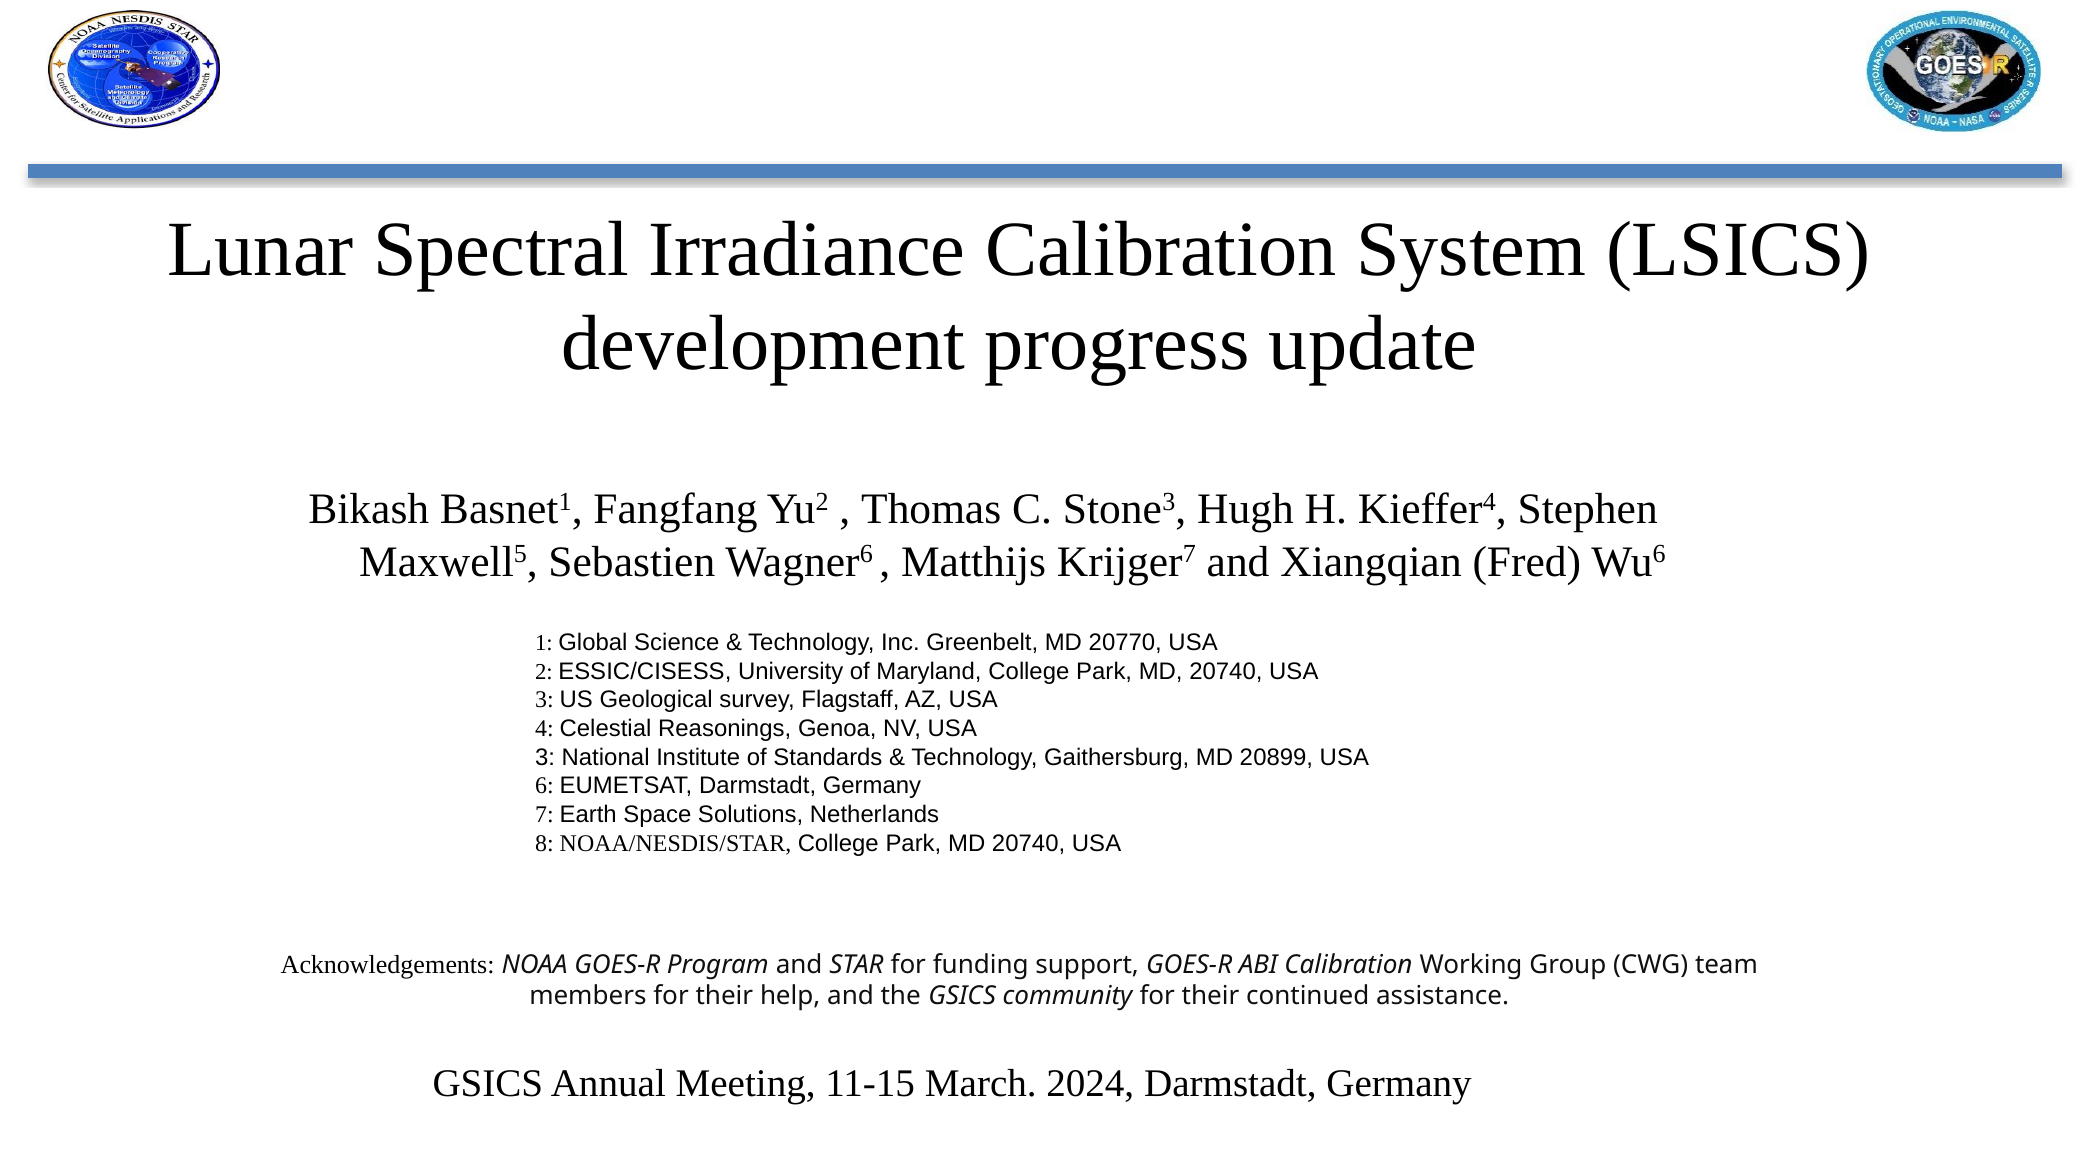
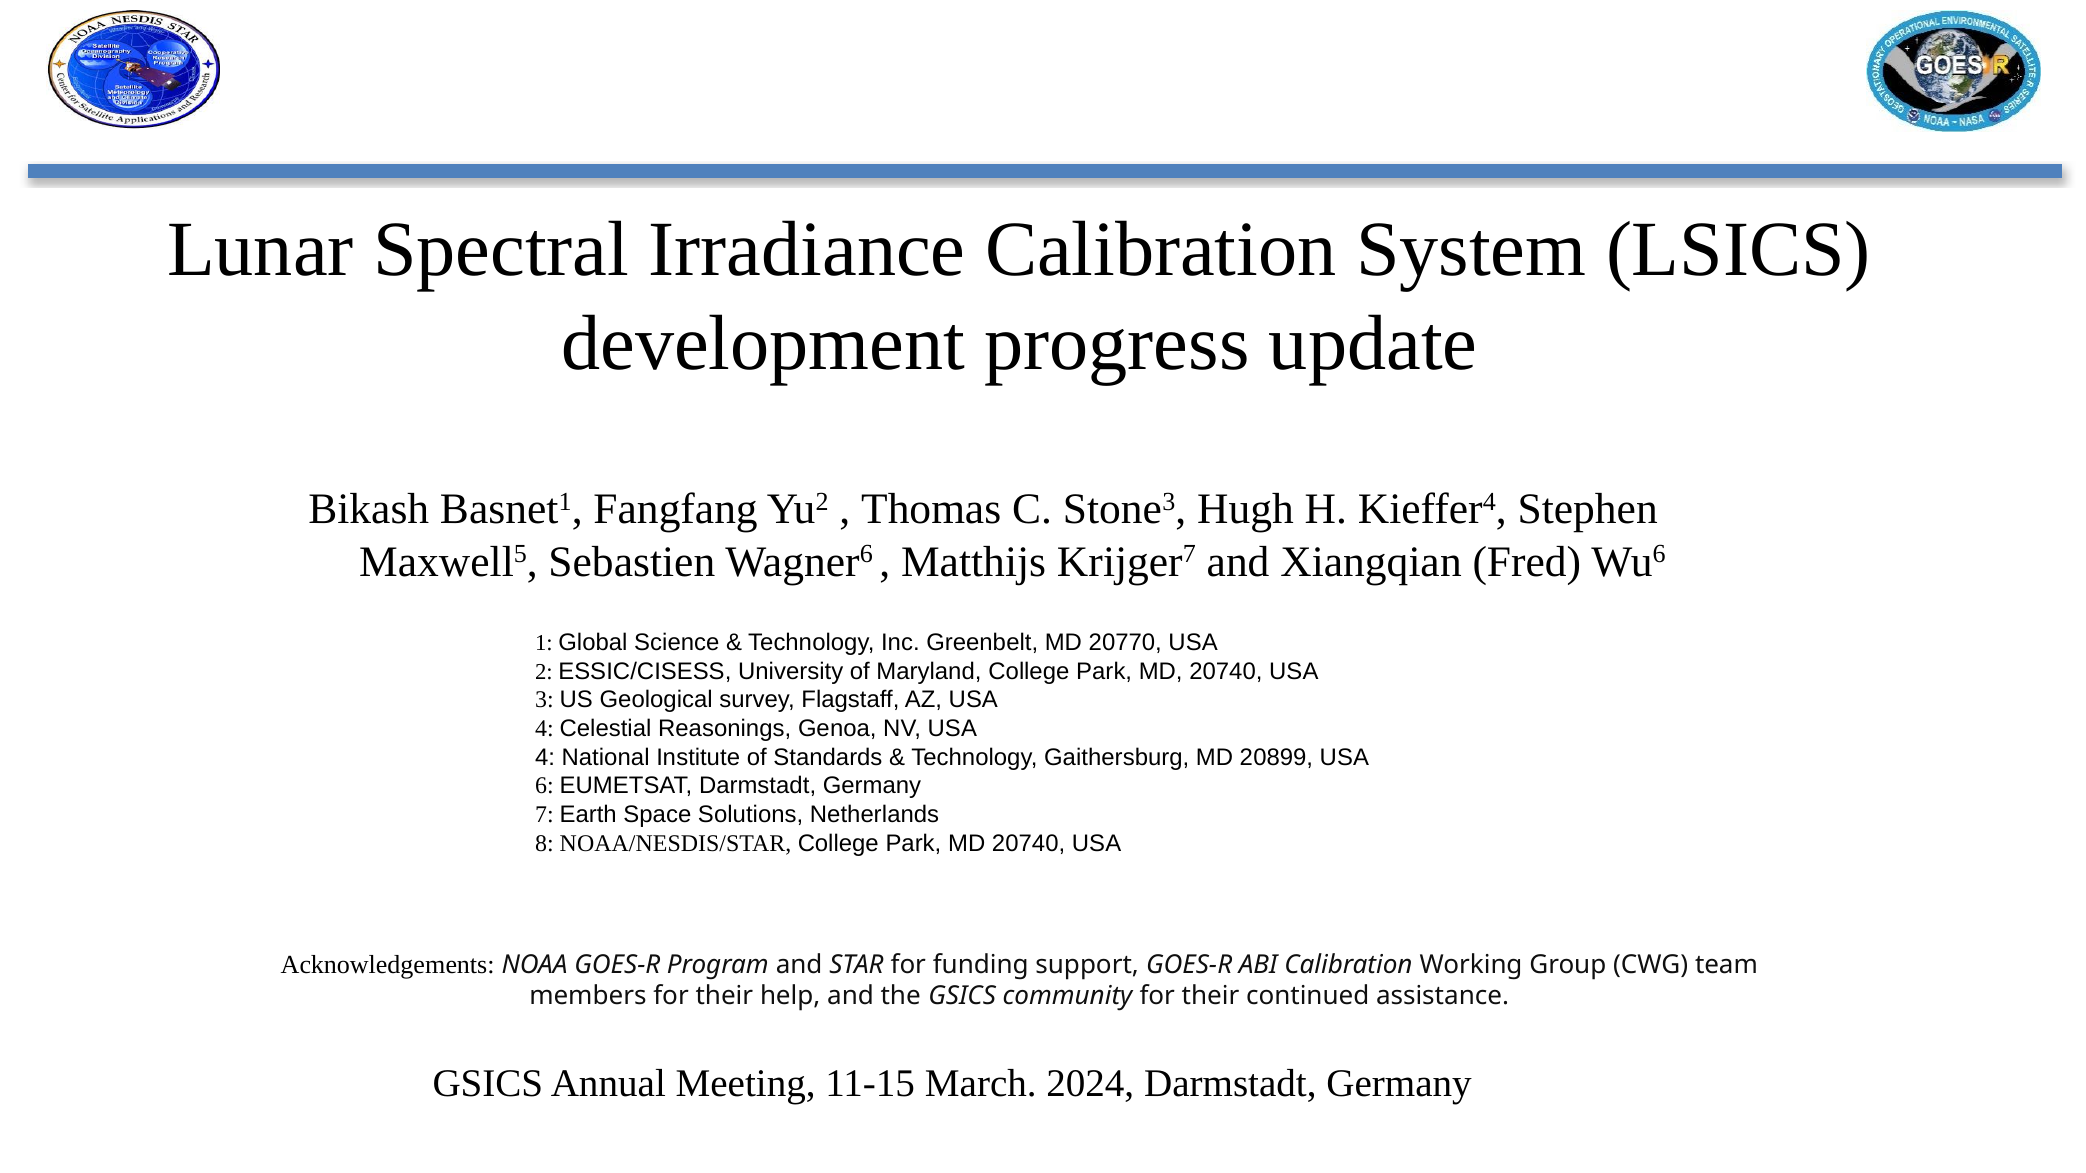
3: 3 -> 4 (545, 758)
